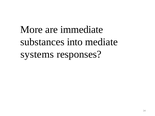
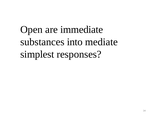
More: More -> Open (31, 30)
systems: systems -> simplest (37, 54)
